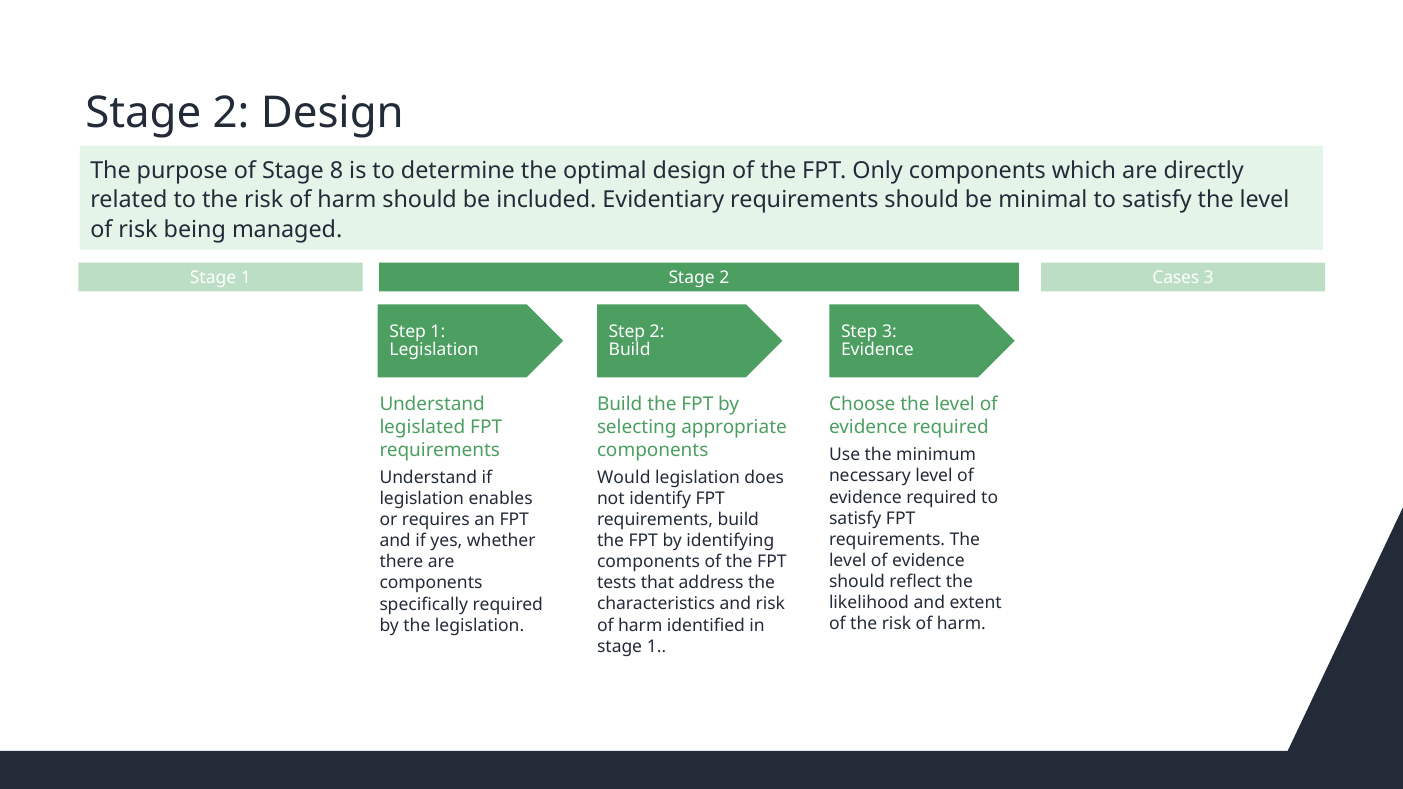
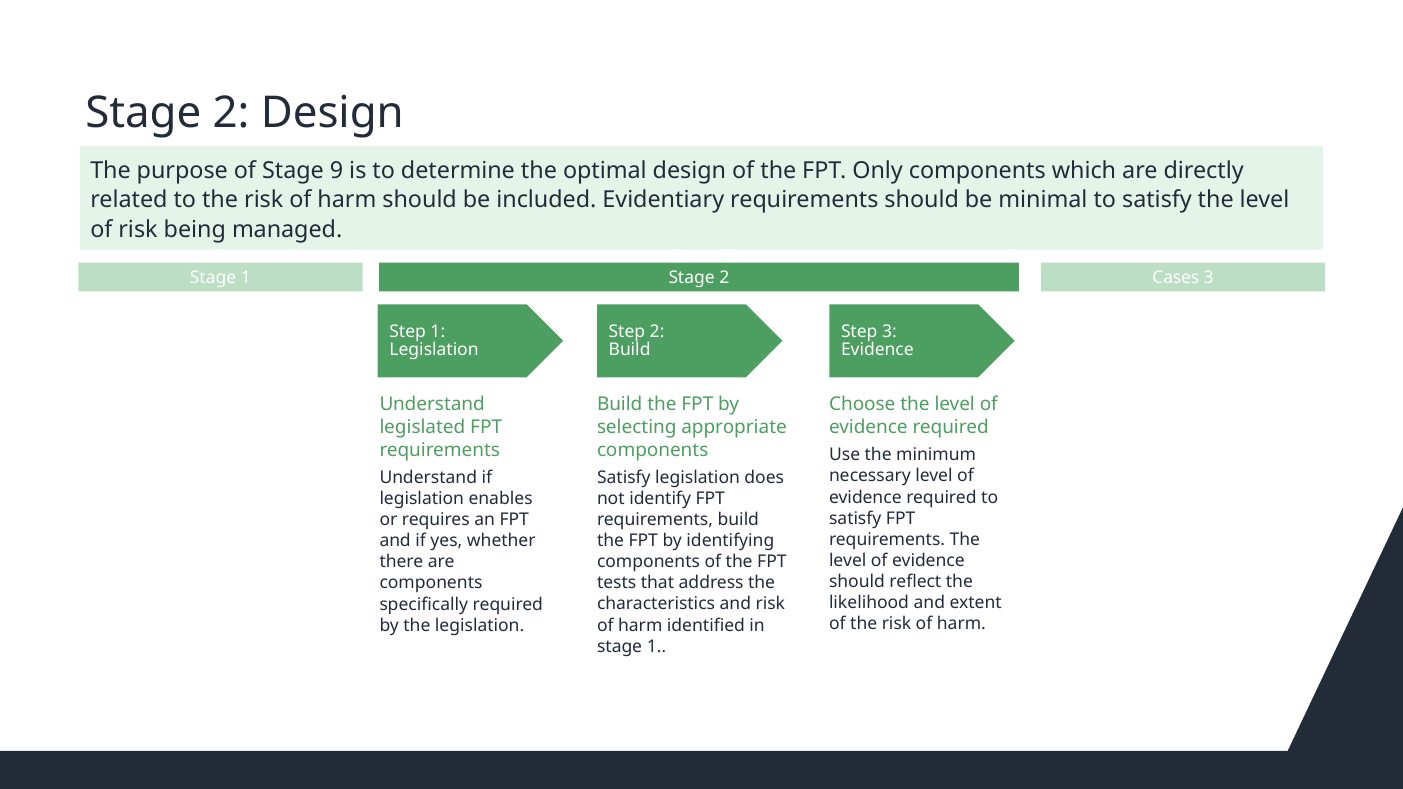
8: 8 -> 9 (337, 171)
Would: Would -> Satisfy (624, 478)
